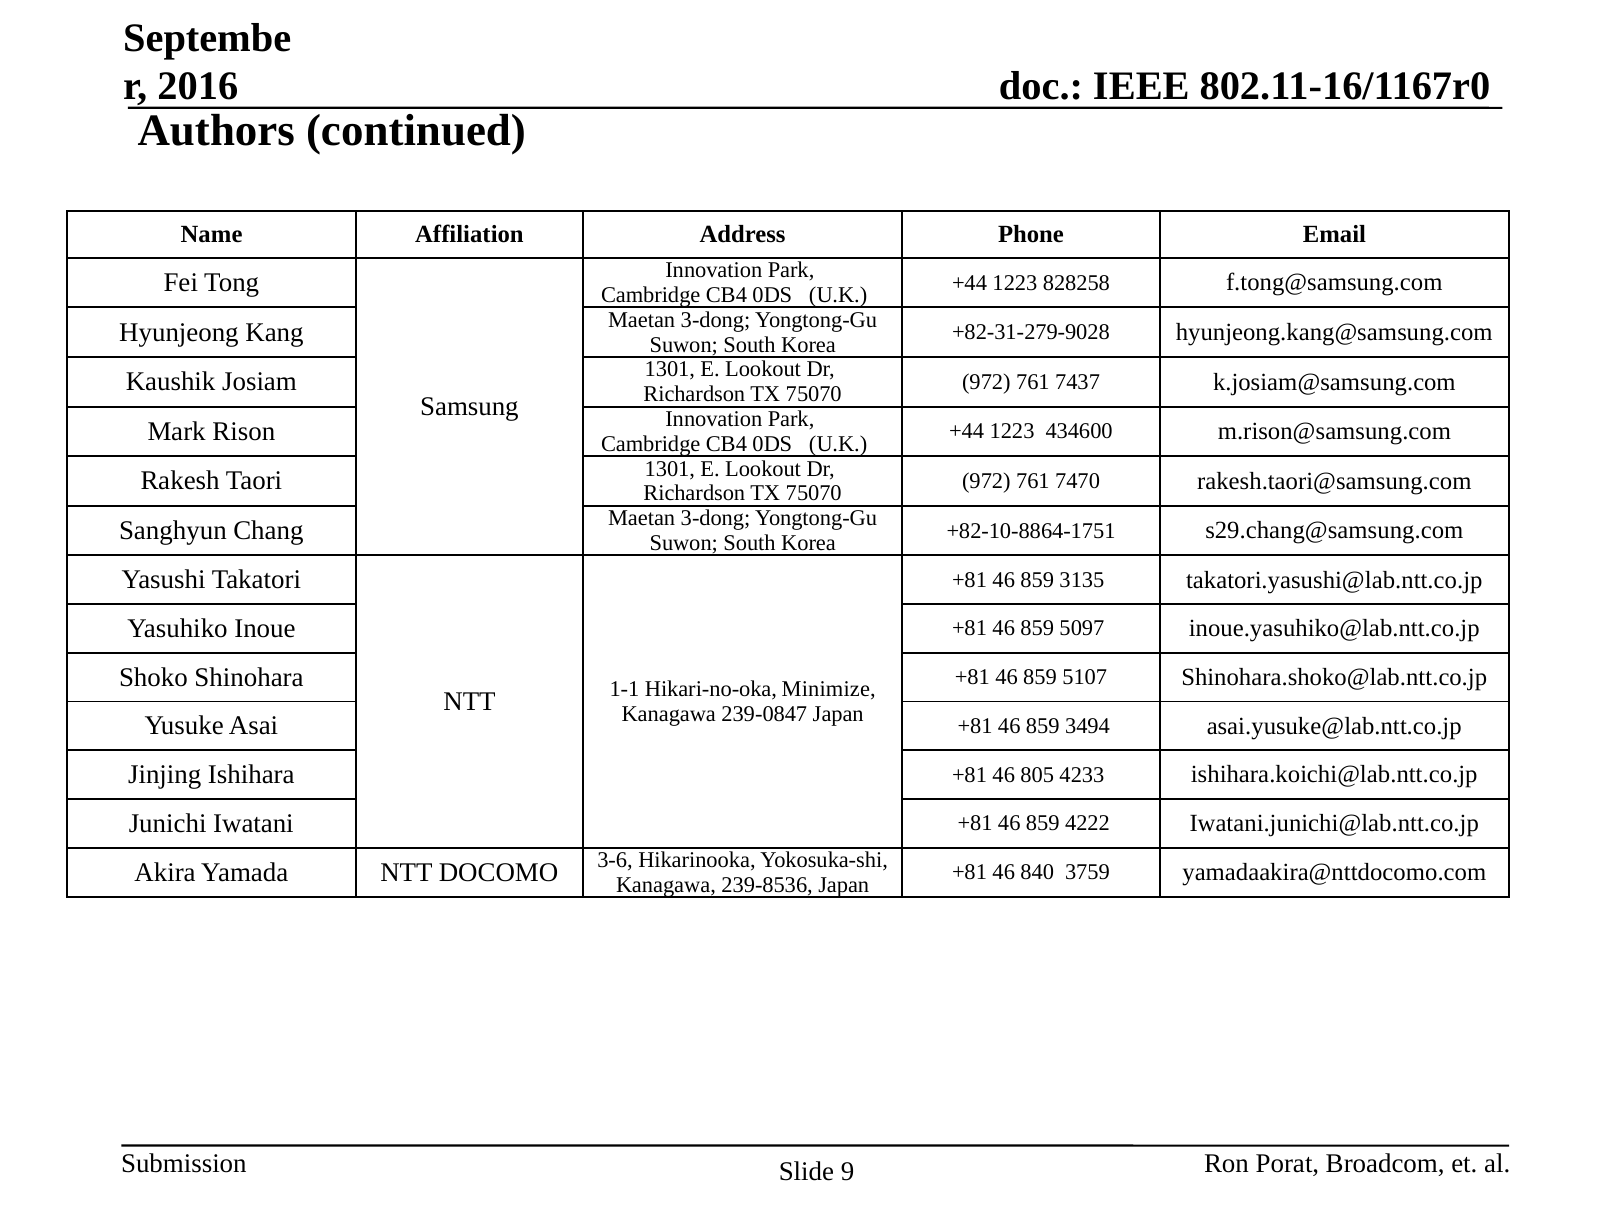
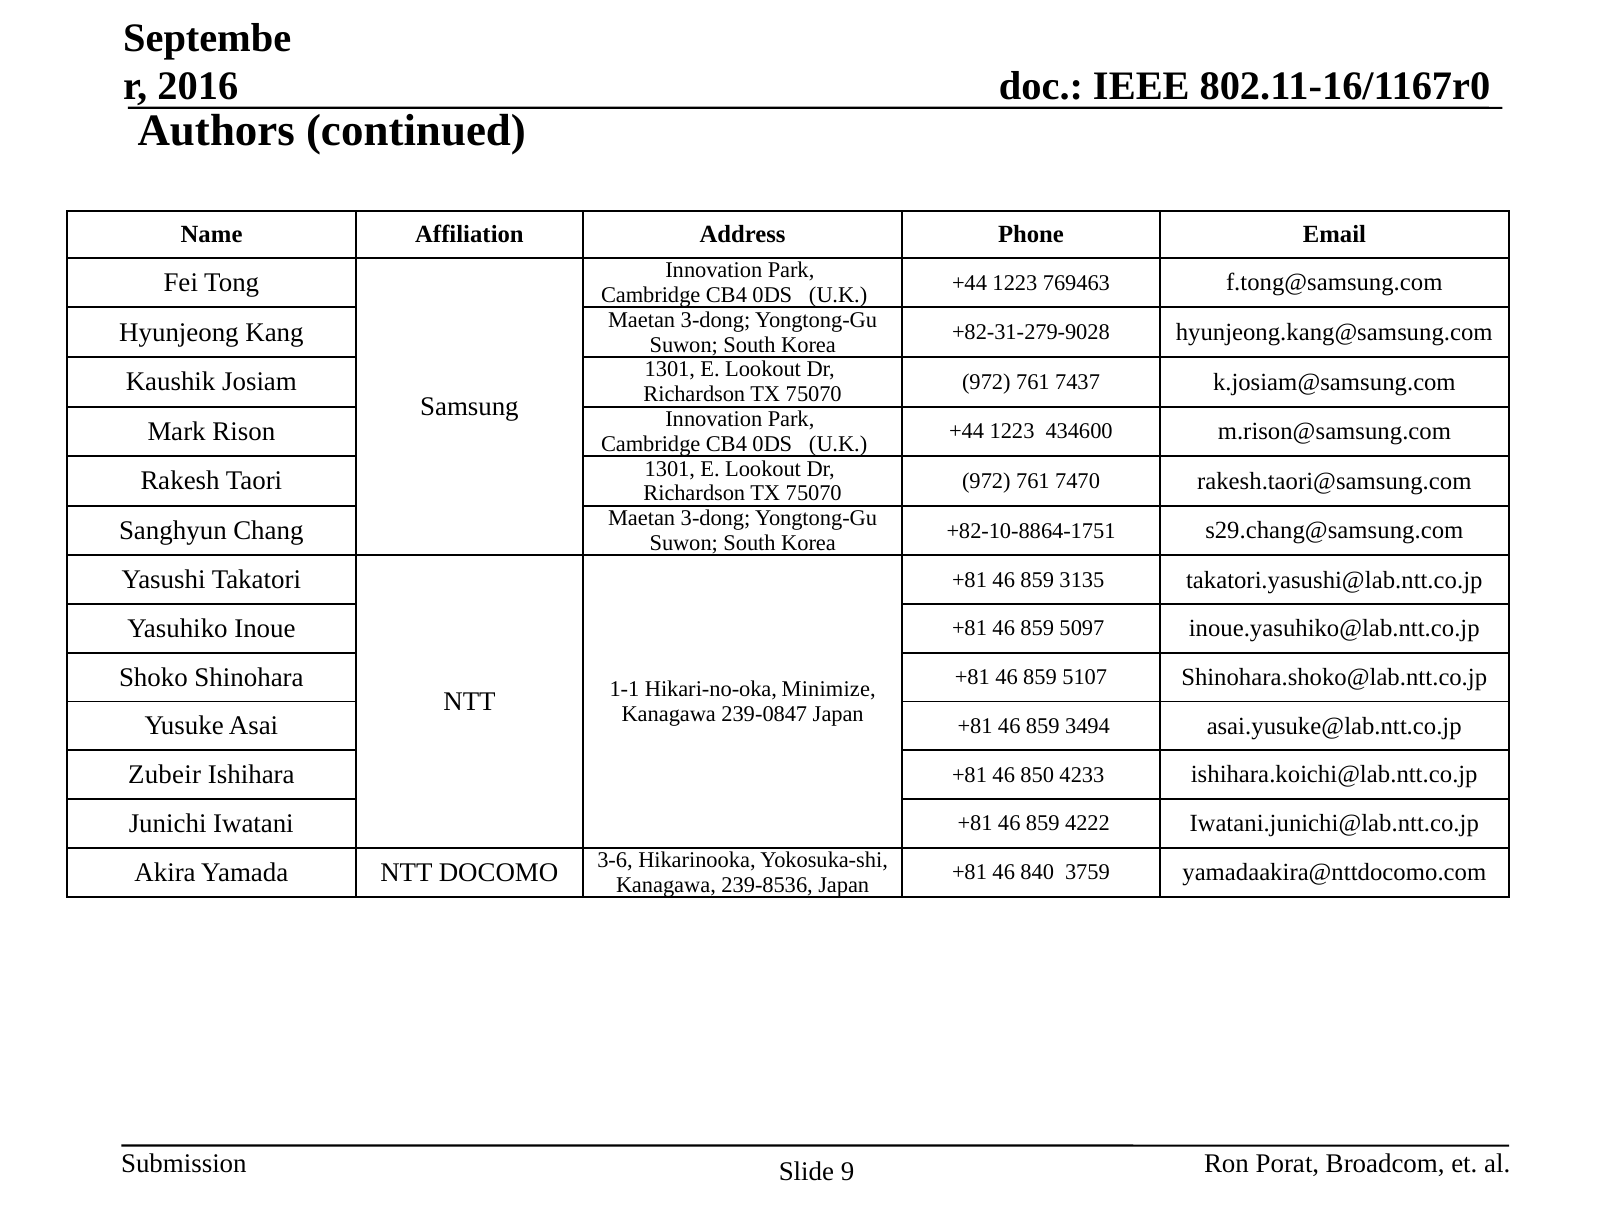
828258: 828258 -> 769463 (1076, 283)
Jinjing: Jinjing -> Zubeir (165, 775)
805: 805 -> 850 (1037, 775)
